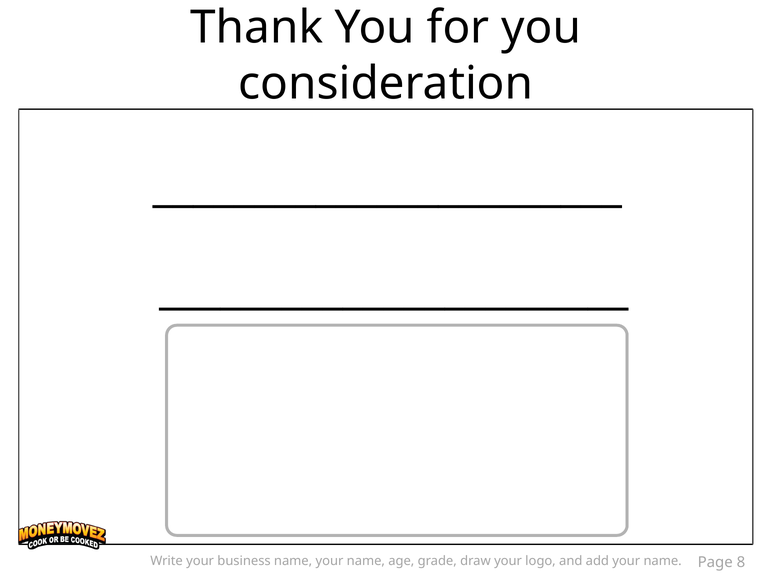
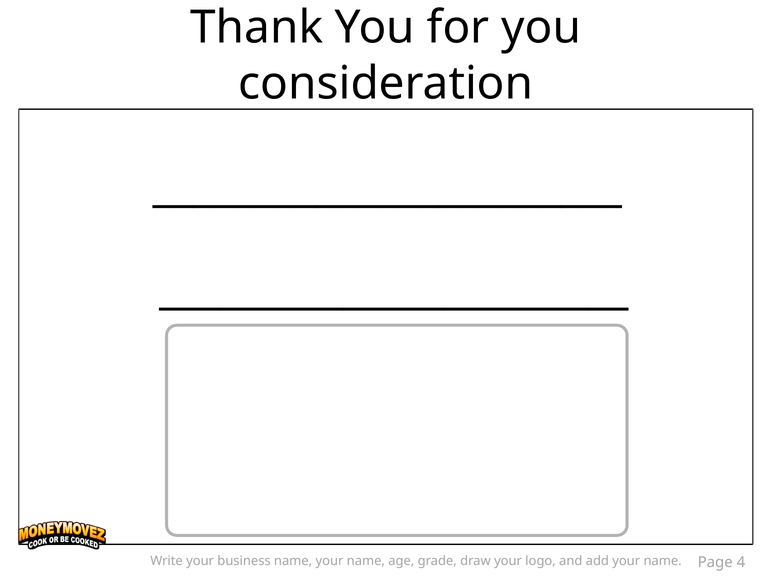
8: 8 -> 4 (741, 562)
